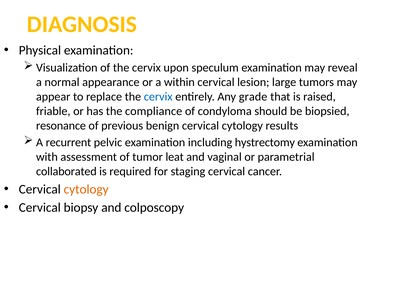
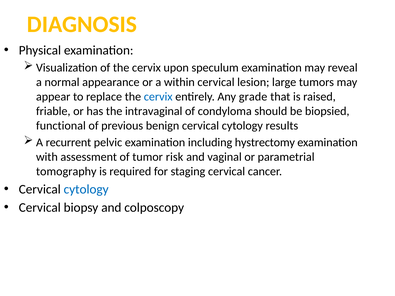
compliance: compliance -> intravaginal (154, 111)
resonance: resonance -> functional (61, 126)
leat: leat -> risk (175, 157)
collaborated: collaborated -> tomography (66, 172)
cytology colour: orange -> blue (86, 189)
